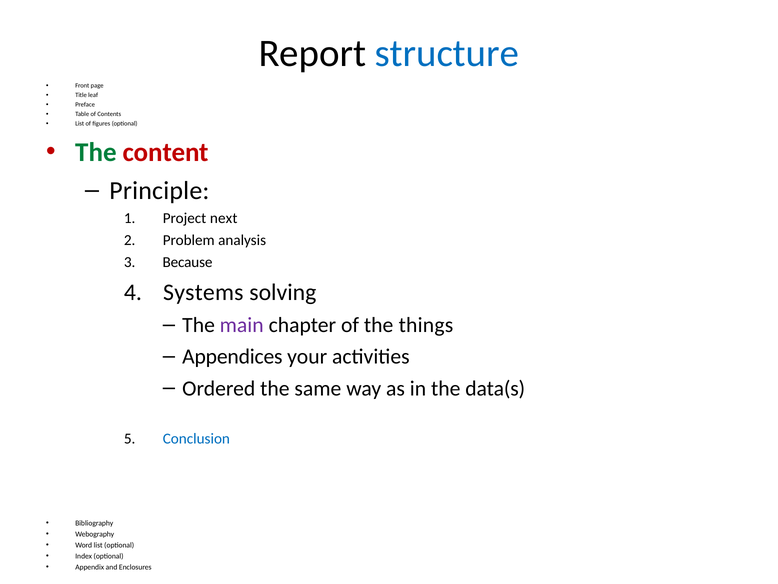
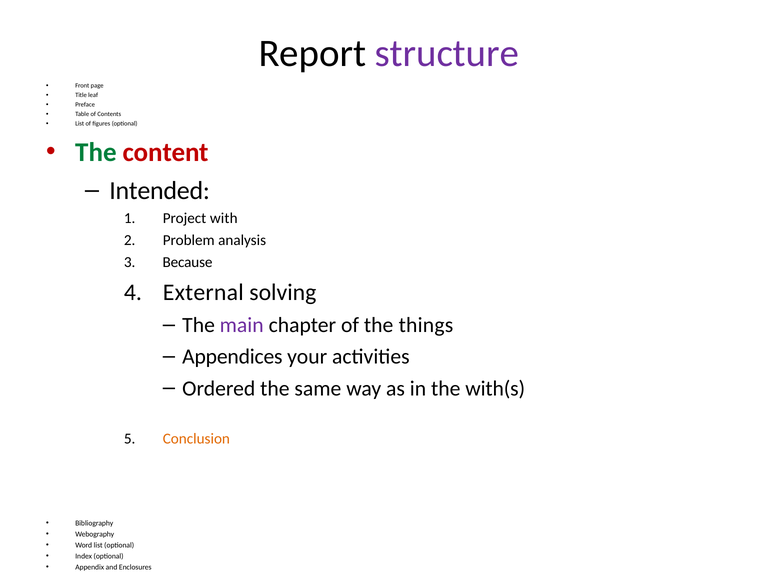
structure colour: blue -> purple (447, 53)
Principle: Principle -> Intended (160, 190)
next: next -> with (224, 218)
Systems: Systems -> External (203, 292)
data(s: data(s -> with(s (495, 388)
Conclusion colour: blue -> orange (196, 439)
